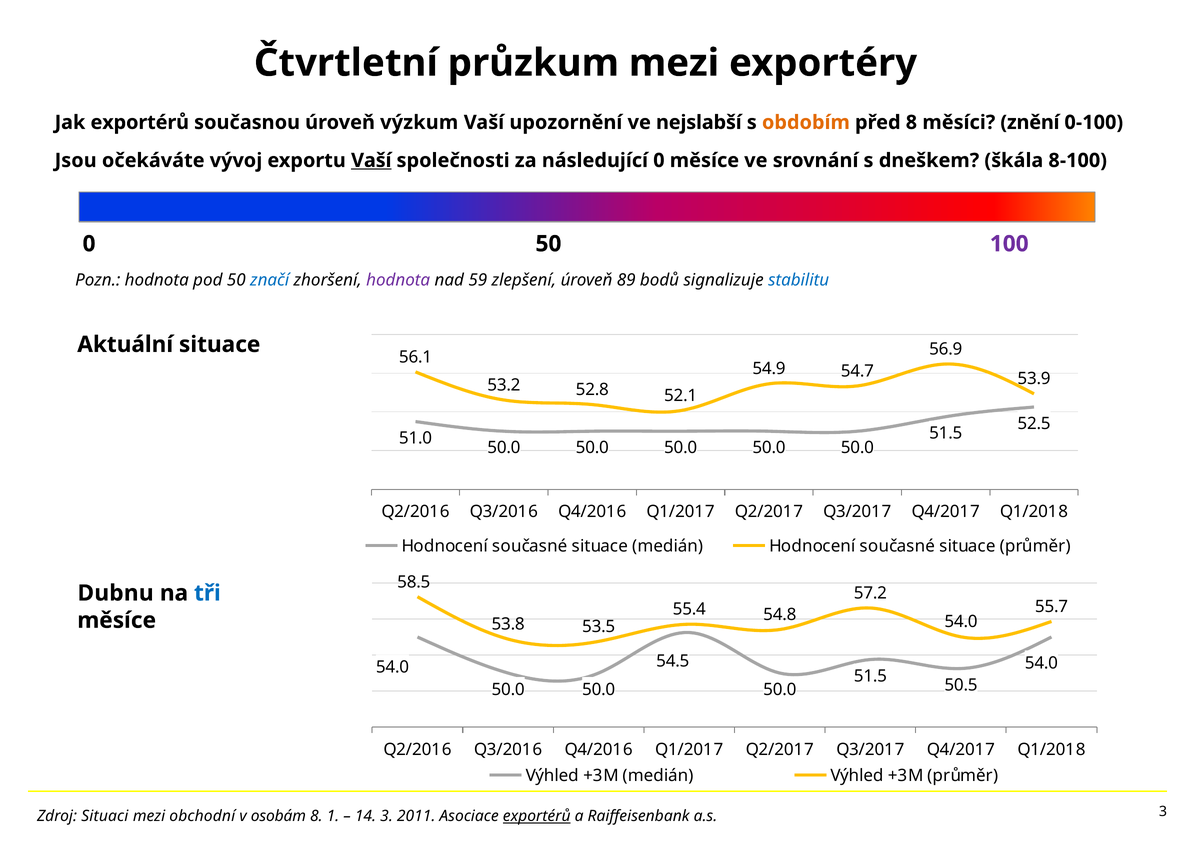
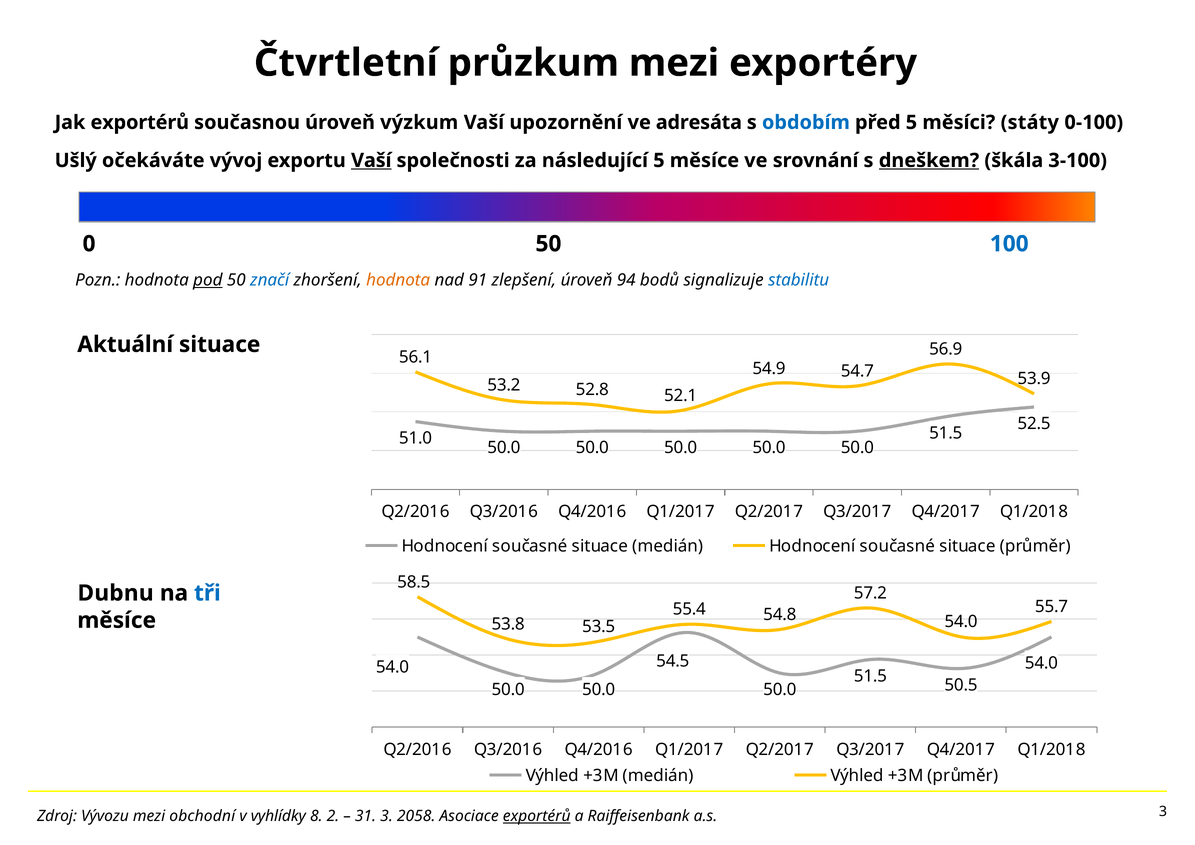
nejslabší: nejslabší -> adresáta (699, 122)
obdobím colour: orange -> blue (806, 122)
před 8: 8 -> 5 (911, 122)
znění: znění -> státy (1030, 122)
Jsou: Jsou -> Ušlý (76, 160)
následující 0: 0 -> 5 (659, 160)
dneškem underline: none -> present (929, 160)
8-100: 8-100 -> 3-100 (1078, 160)
100 colour: purple -> blue (1009, 244)
pod underline: none -> present (208, 280)
hodnota colour: purple -> orange (398, 280)
59: 59 -> 91 (478, 280)
89: 89 -> 94 (626, 280)
Situaci: Situaci -> Vývozu (105, 816)
osobám: osobám -> vyhlídky (278, 816)
1: 1 -> 2 (333, 816)
14: 14 -> 31 (365, 816)
2011: 2011 -> 2058 (416, 816)
